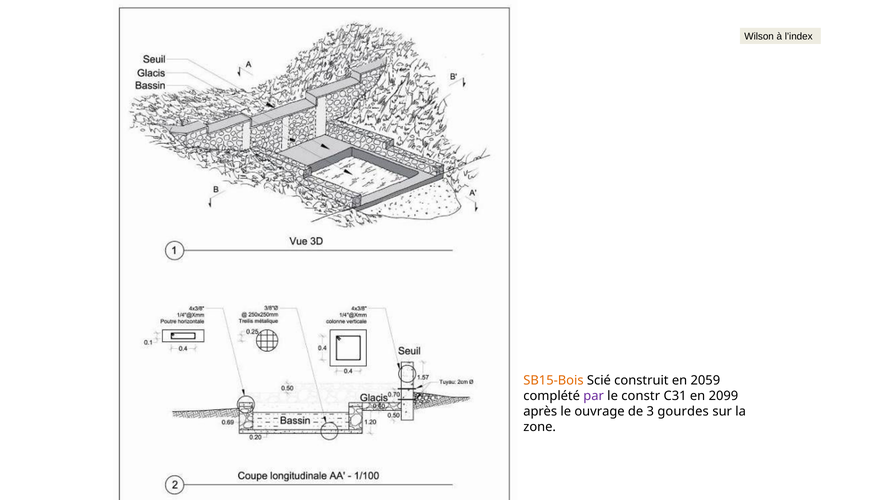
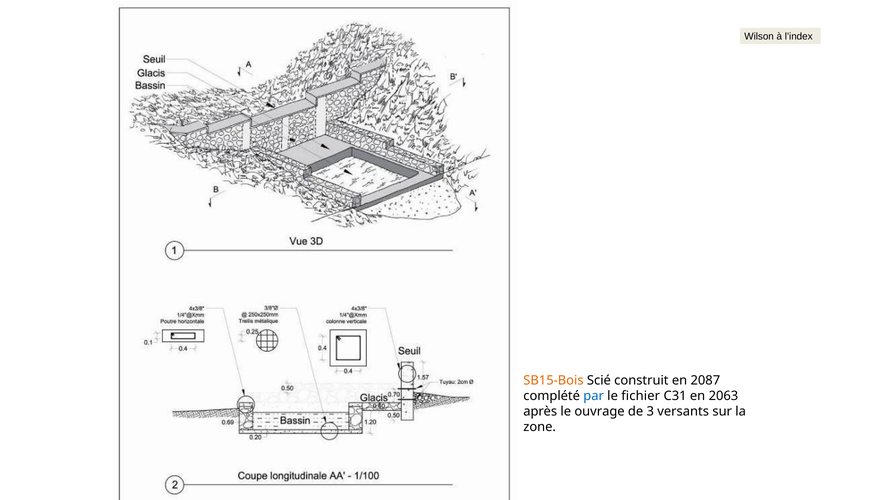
2059: 2059 -> 2087 (705, 380)
par colour: purple -> blue (594, 395)
constr: constr -> fichier (641, 395)
2099: 2099 -> 2063 (723, 395)
gourdes: gourdes -> versants (683, 411)
